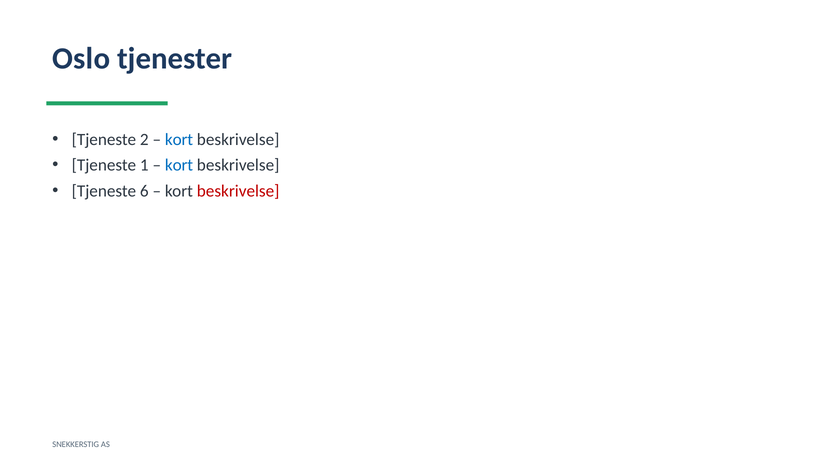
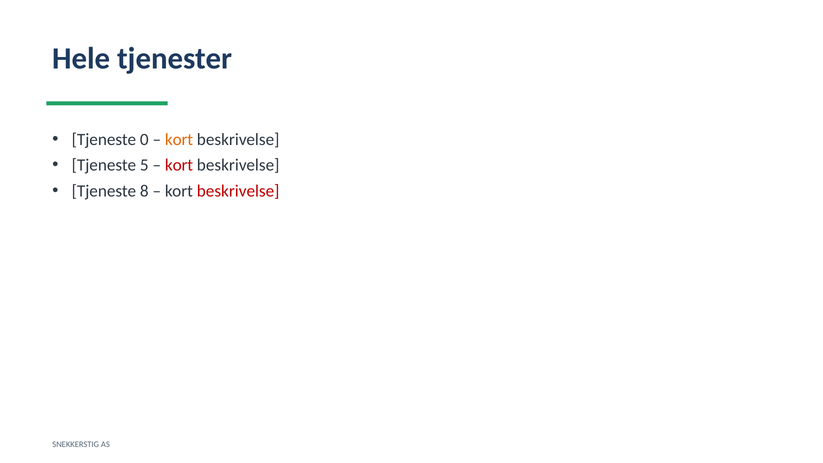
Oslo: Oslo -> Hele (81, 59)
2: 2 -> 0 (144, 139)
kort colour: blue -> orange (179, 139)
1: 1 -> 5 (144, 165)
kort colour: blue -> red (179, 165)
6: 6 -> 8 (144, 191)
